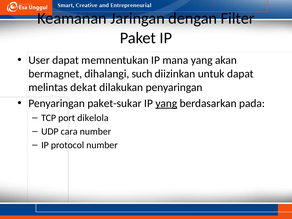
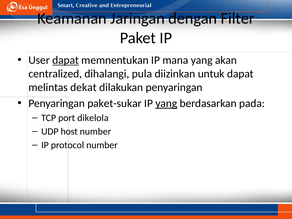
dapat underline: none -> present (66, 60)
bermagnet: bermagnet -> centralized (55, 74)
such: such -> pula (142, 74)
cara: cara -> host (69, 131)
